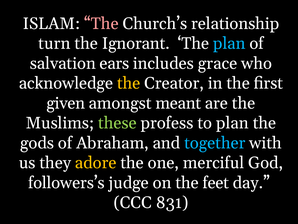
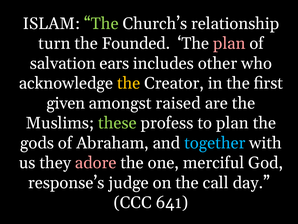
The colour: pink -> light green (101, 24)
Ignorant: Ignorant -> Founded (136, 43)
plan colour: light blue -> pink (229, 43)
grace: grace -> other (218, 63)
meant: meant -> raised (178, 103)
adore colour: yellow -> pink (96, 163)
followers’s: followers’s -> response’s (66, 182)
feet: feet -> call (216, 182)
831: 831 -> 641 (172, 202)
